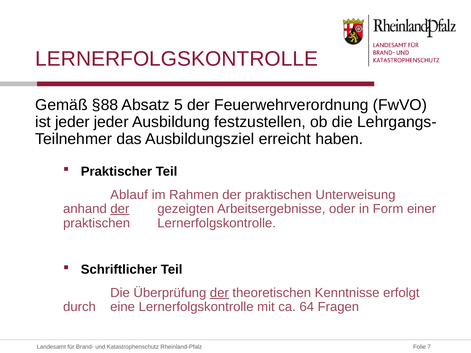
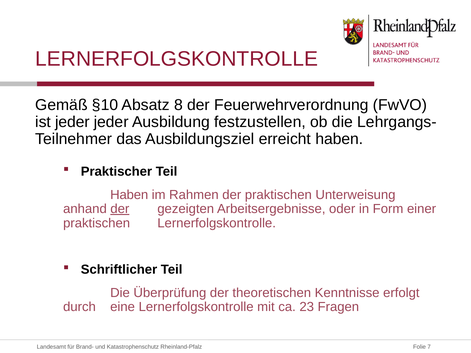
§88: §88 -> §10 (105, 105)
5: 5 -> 8 (178, 105)
Ablauf: Ablauf -> Haben (129, 195)
der underline: present -> none (219, 293)
64: 64 -> 23 (307, 307)
